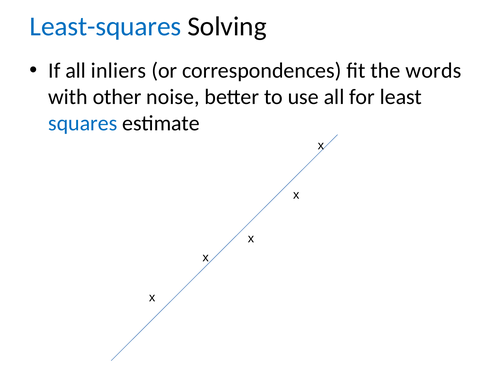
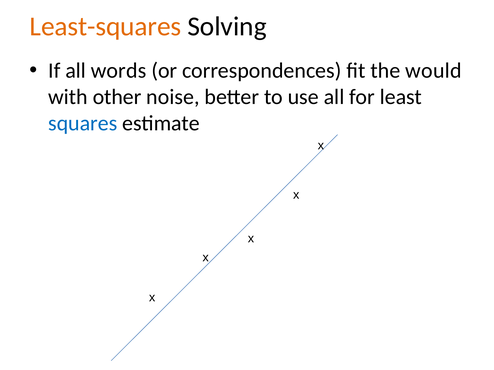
Least-squares colour: blue -> orange (105, 27)
inliers: inliers -> words (119, 71)
words: words -> would (433, 71)
